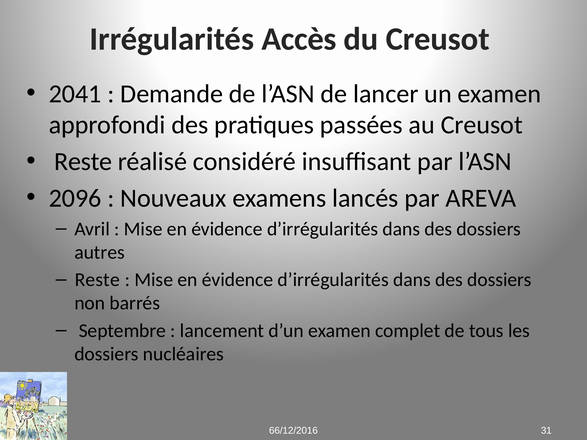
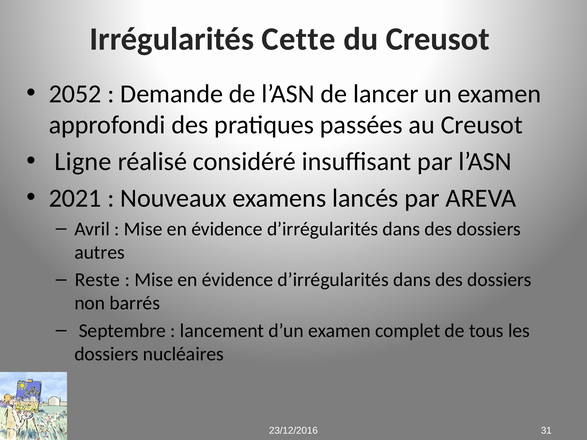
Accès: Accès -> Cette (299, 39)
2041: 2041 -> 2052 (75, 94)
Reste: Reste -> Ligne (83, 162)
2096: 2096 -> 2021 (75, 198)
66/12/2016: 66/12/2016 -> 23/12/2016 (293, 431)
